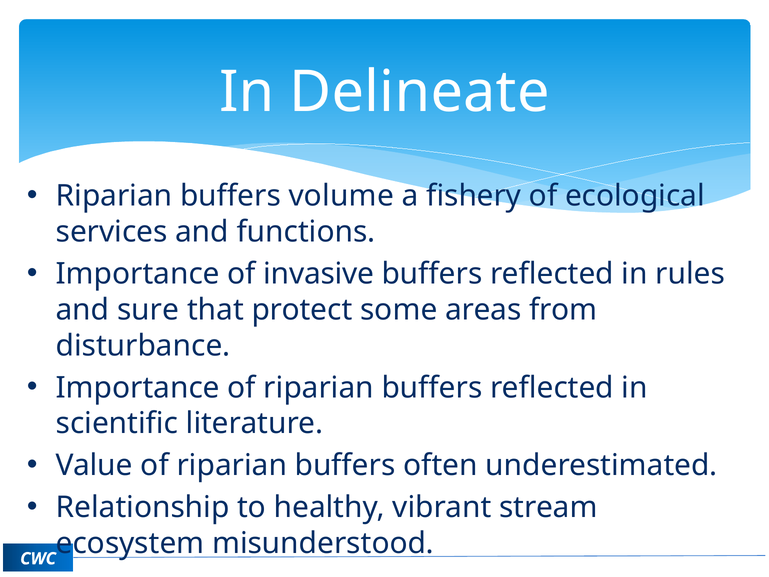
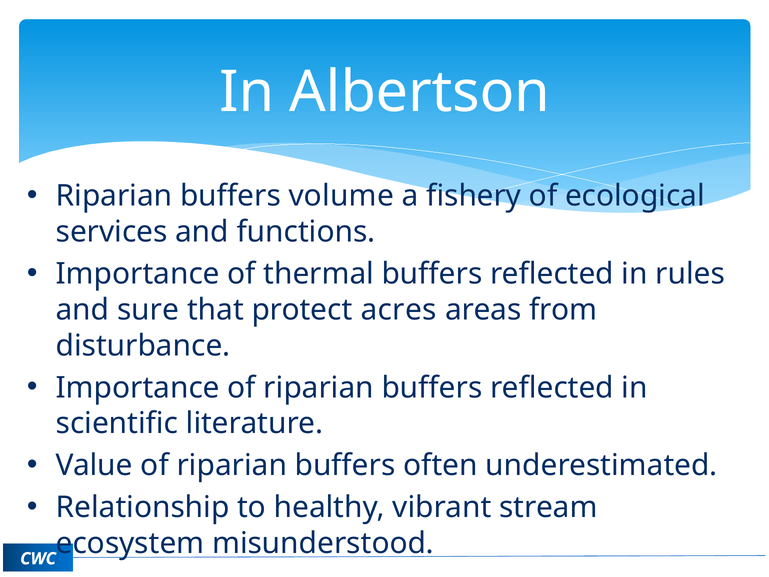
Delineate: Delineate -> Albertson (420, 92)
invasive: invasive -> thermal (319, 274)
some: some -> acres (399, 310)
